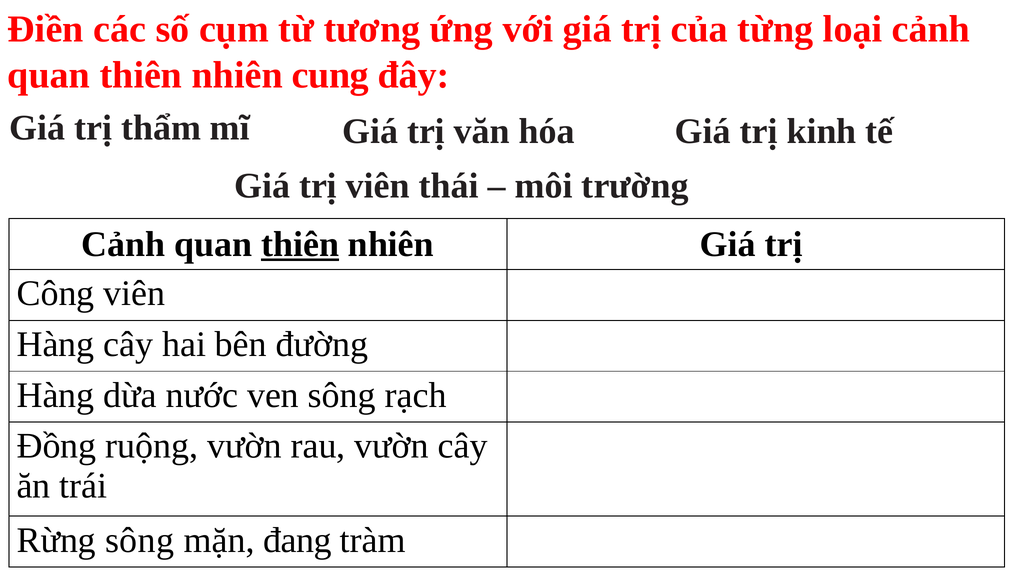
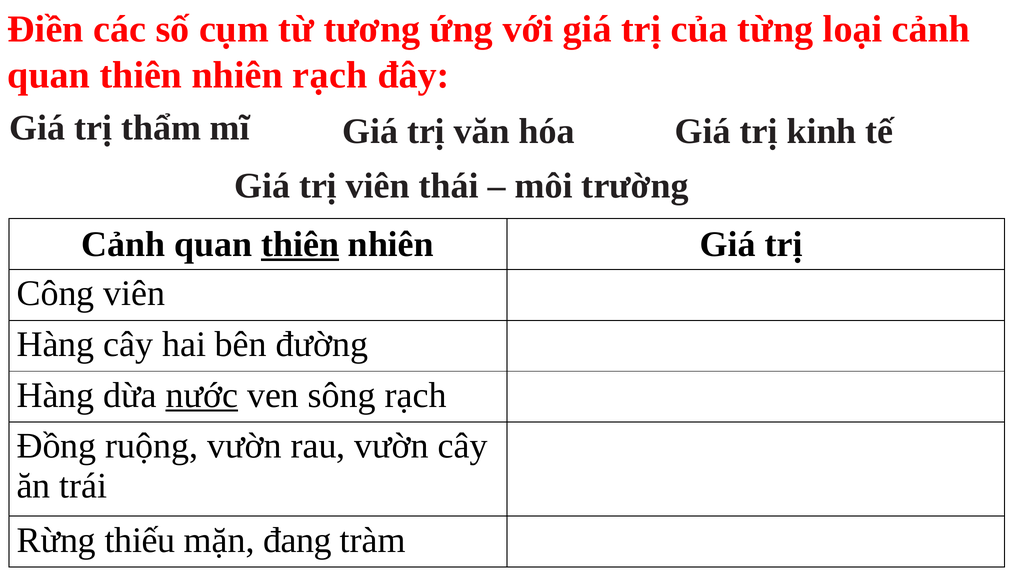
nhiên cung: cung -> rạch (330, 75)
nước underline: none -> present (202, 395)
Rừng sông: sông -> thiếu (140, 540)
